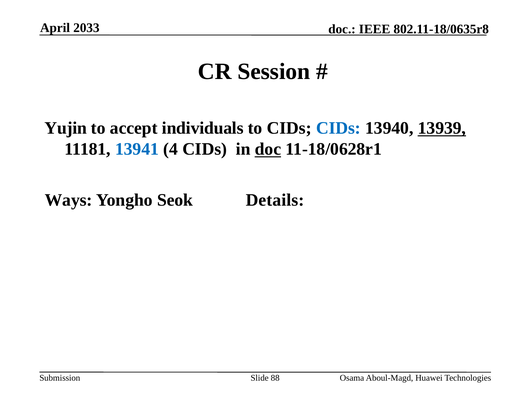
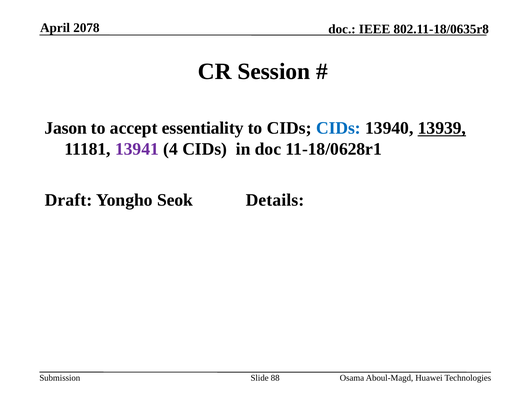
2033: 2033 -> 2078 (86, 28)
Yujin: Yujin -> Jason (66, 128)
individuals: individuals -> essentiality (203, 128)
13941 colour: blue -> purple (137, 149)
doc underline: present -> none (268, 149)
Ways: Ways -> Draft (68, 200)
